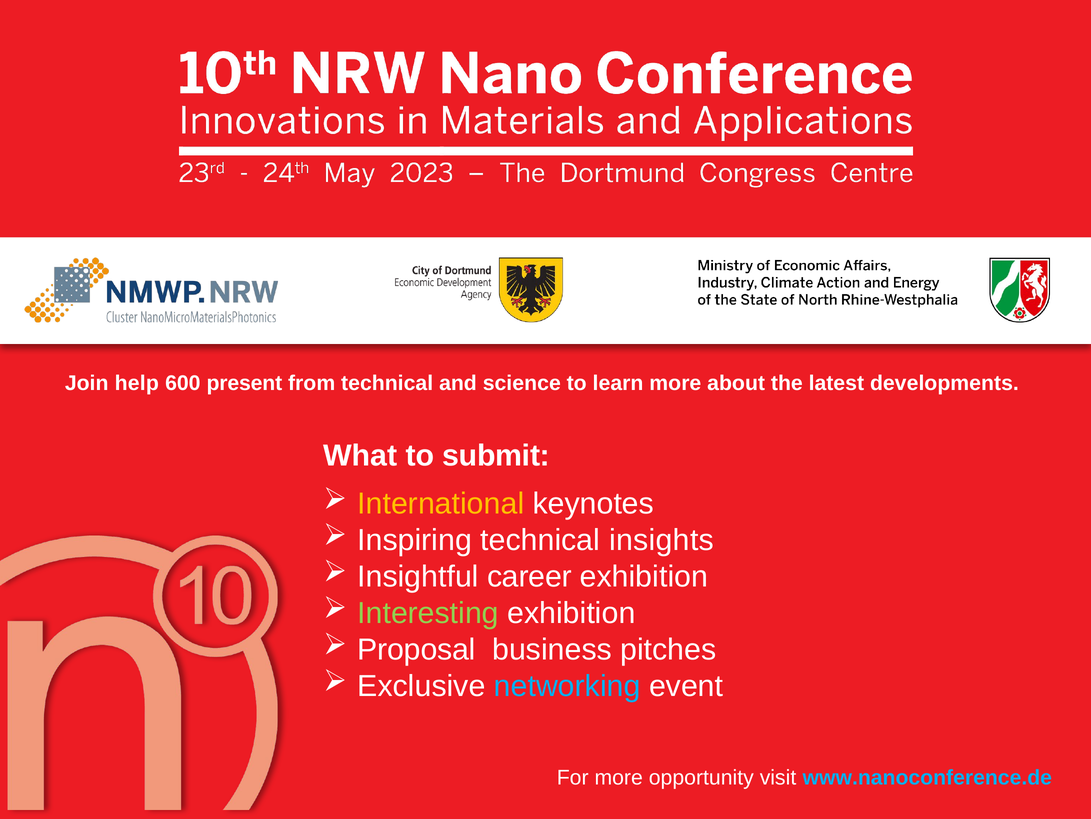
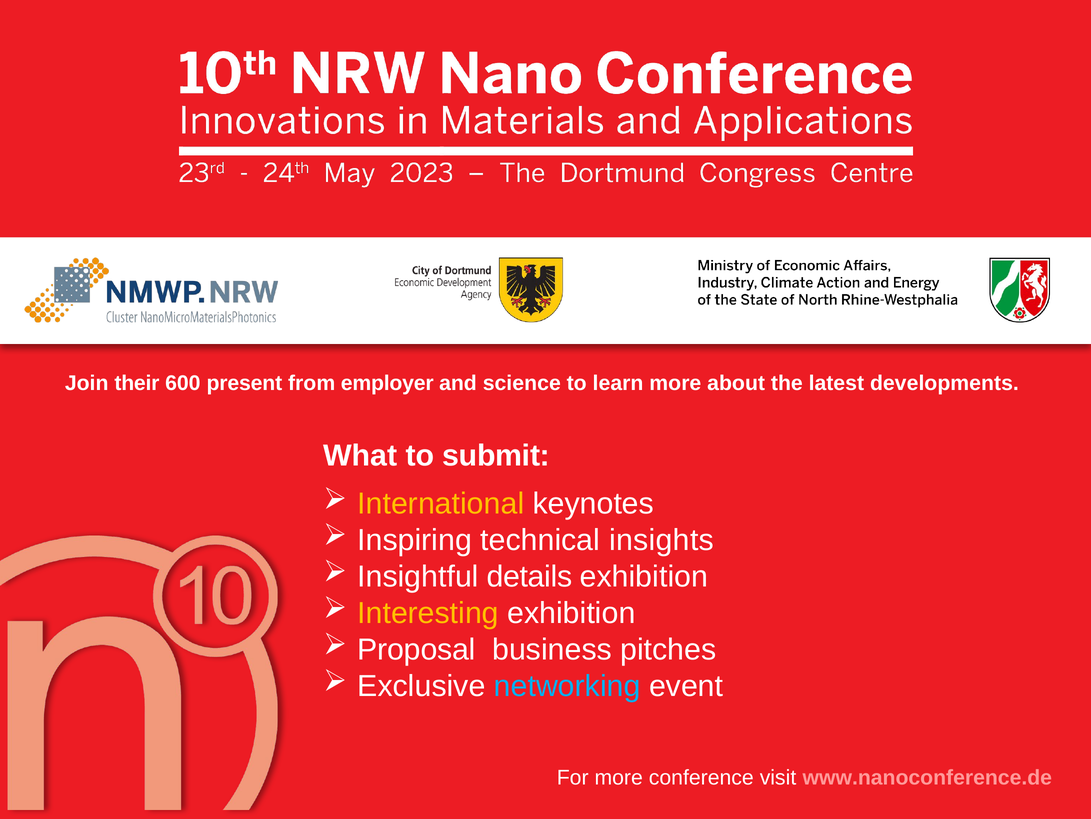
help: help -> their (137, 383)
from technical: technical -> employer (387, 383)
career: career -> details (529, 576)
Interesting colour: light green -> yellow (428, 613)
opportunity: opportunity -> conference (701, 777)
www.nanoconference.de colour: light blue -> pink (927, 777)
